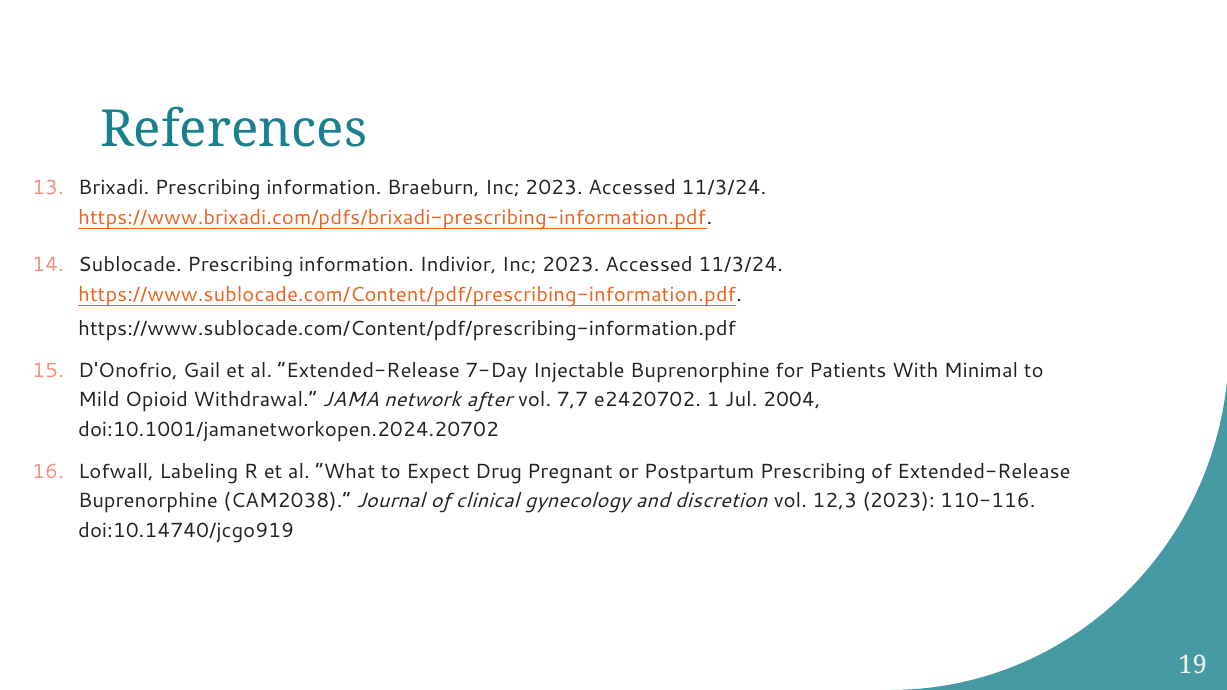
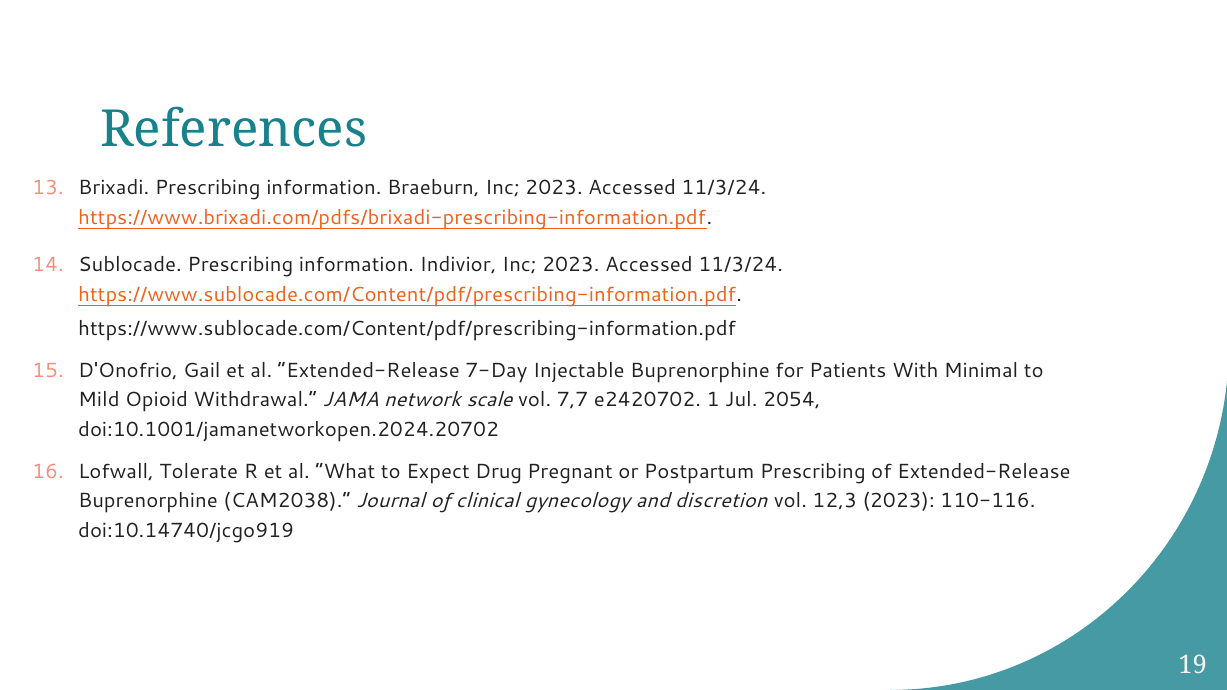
after: after -> scale (490, 400)
2004: 2004 -> 2054 (792, 400)
Labeling: Labeling -> Tolerate (199, 472)
